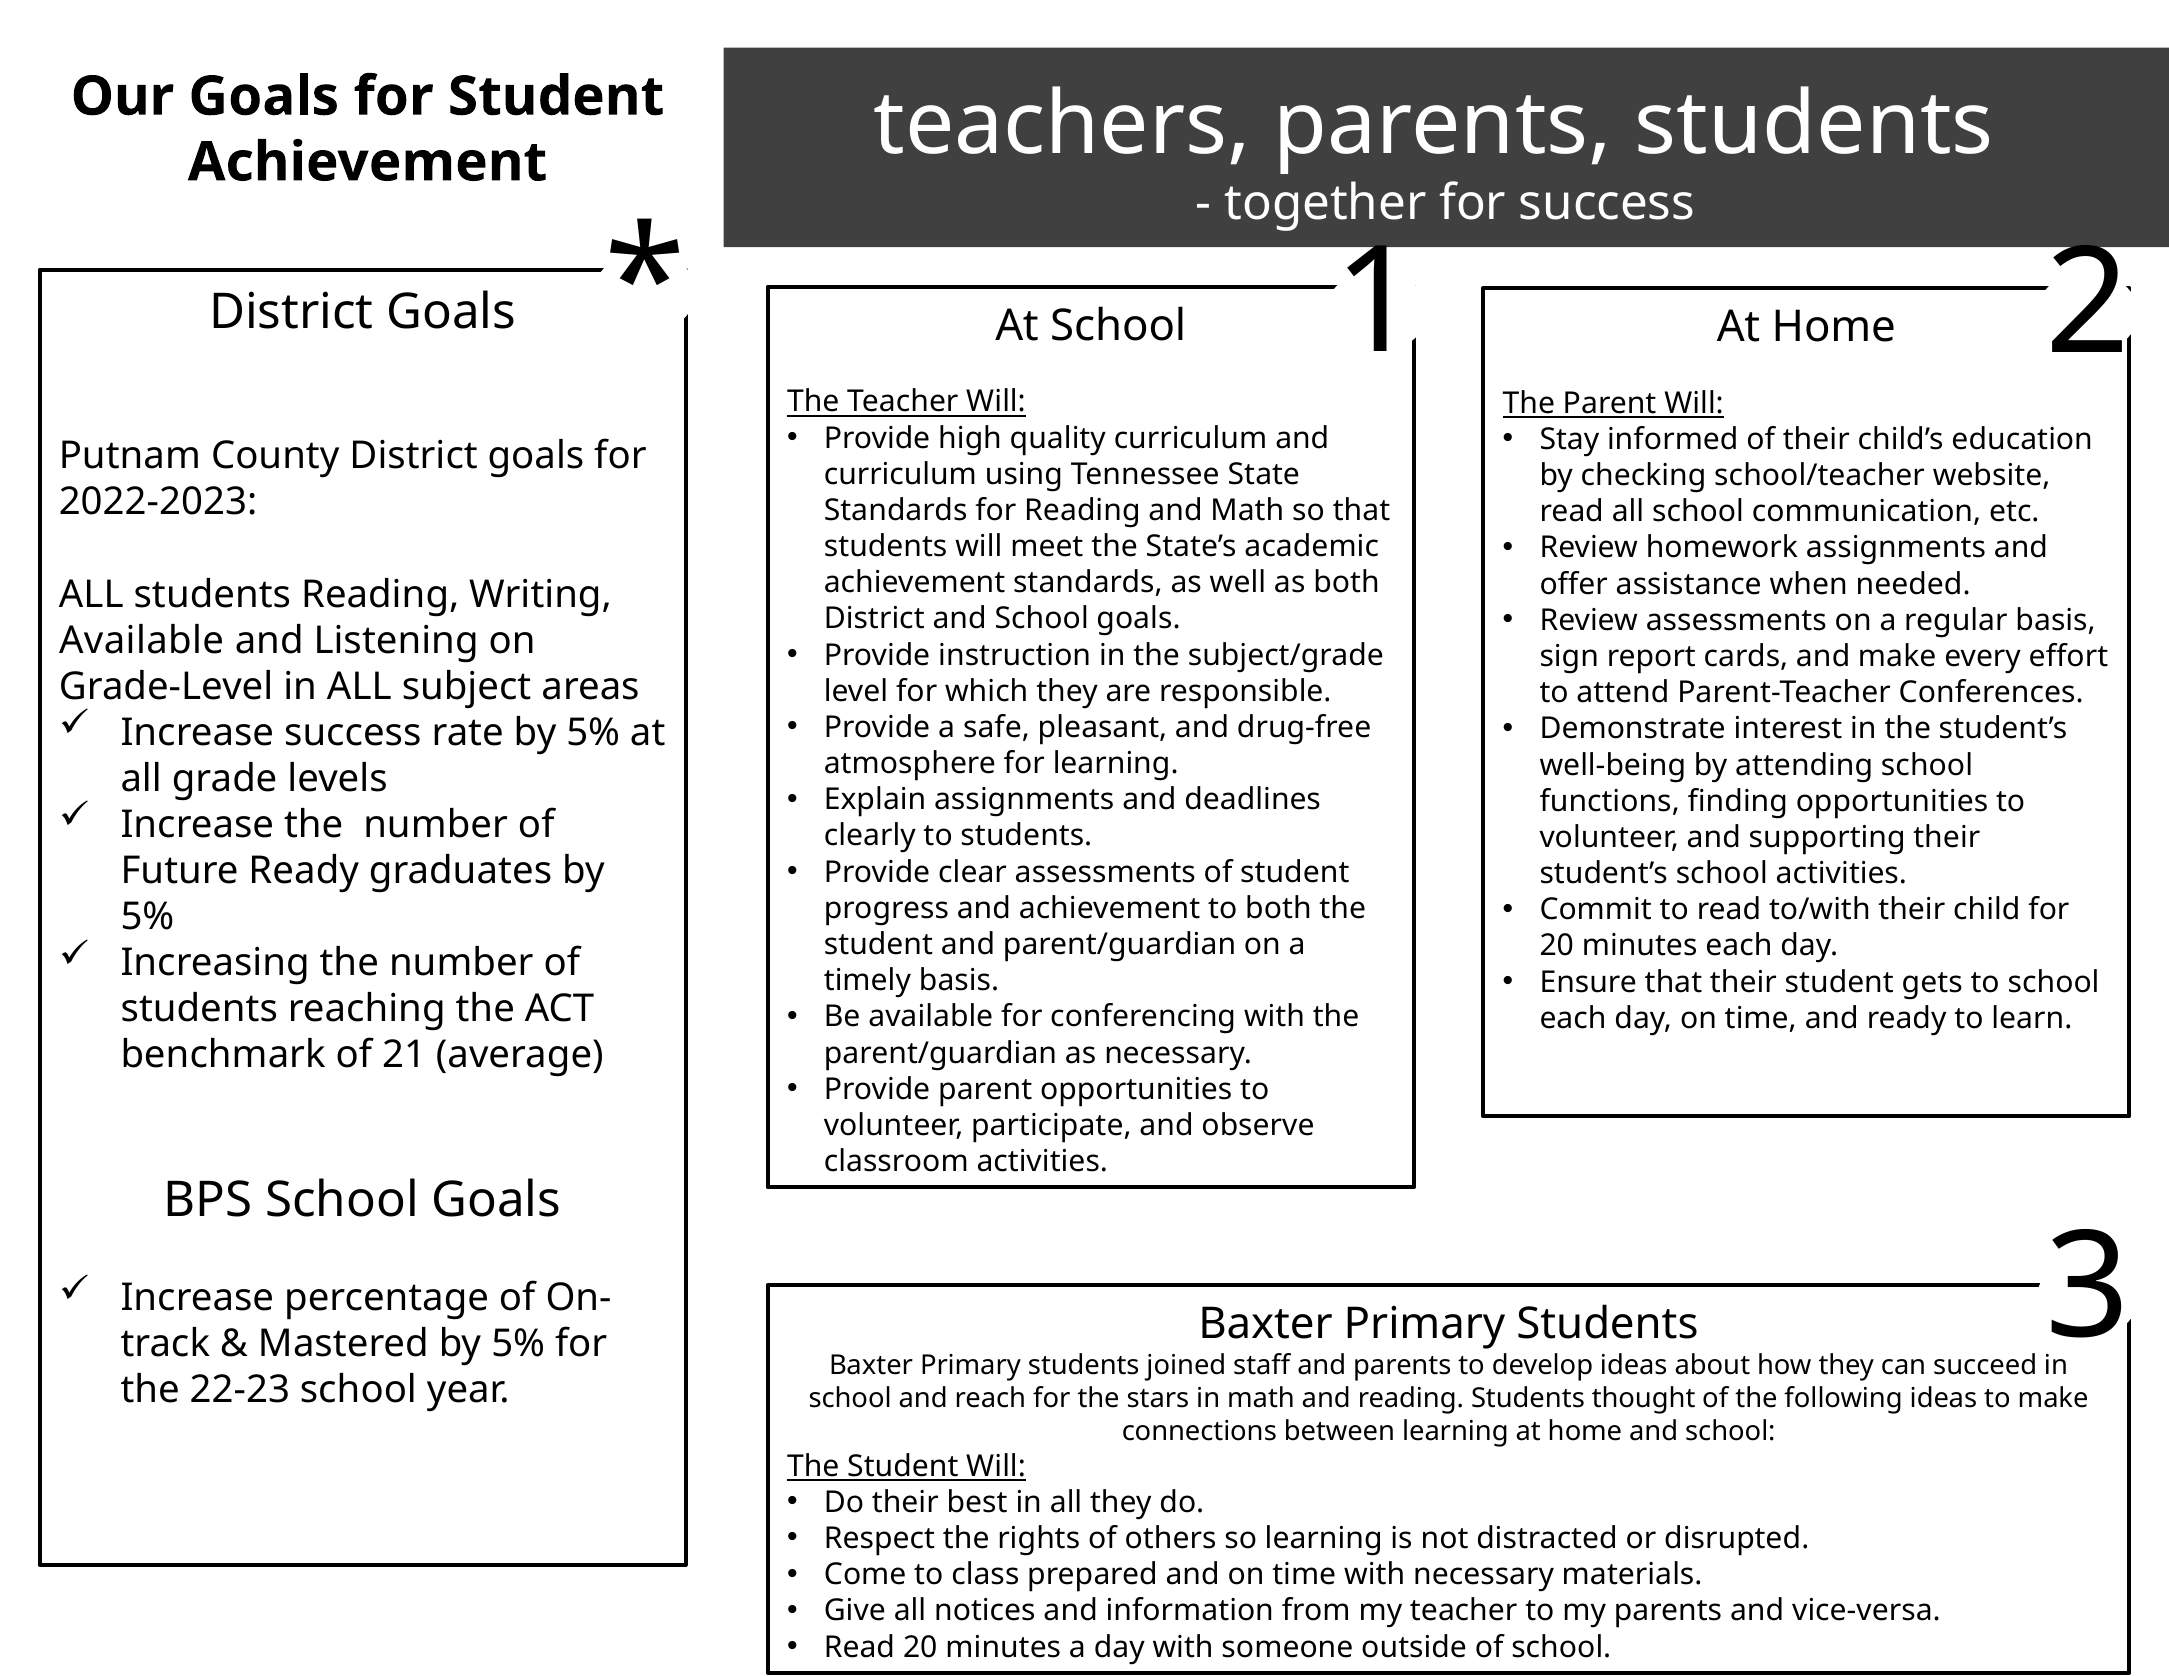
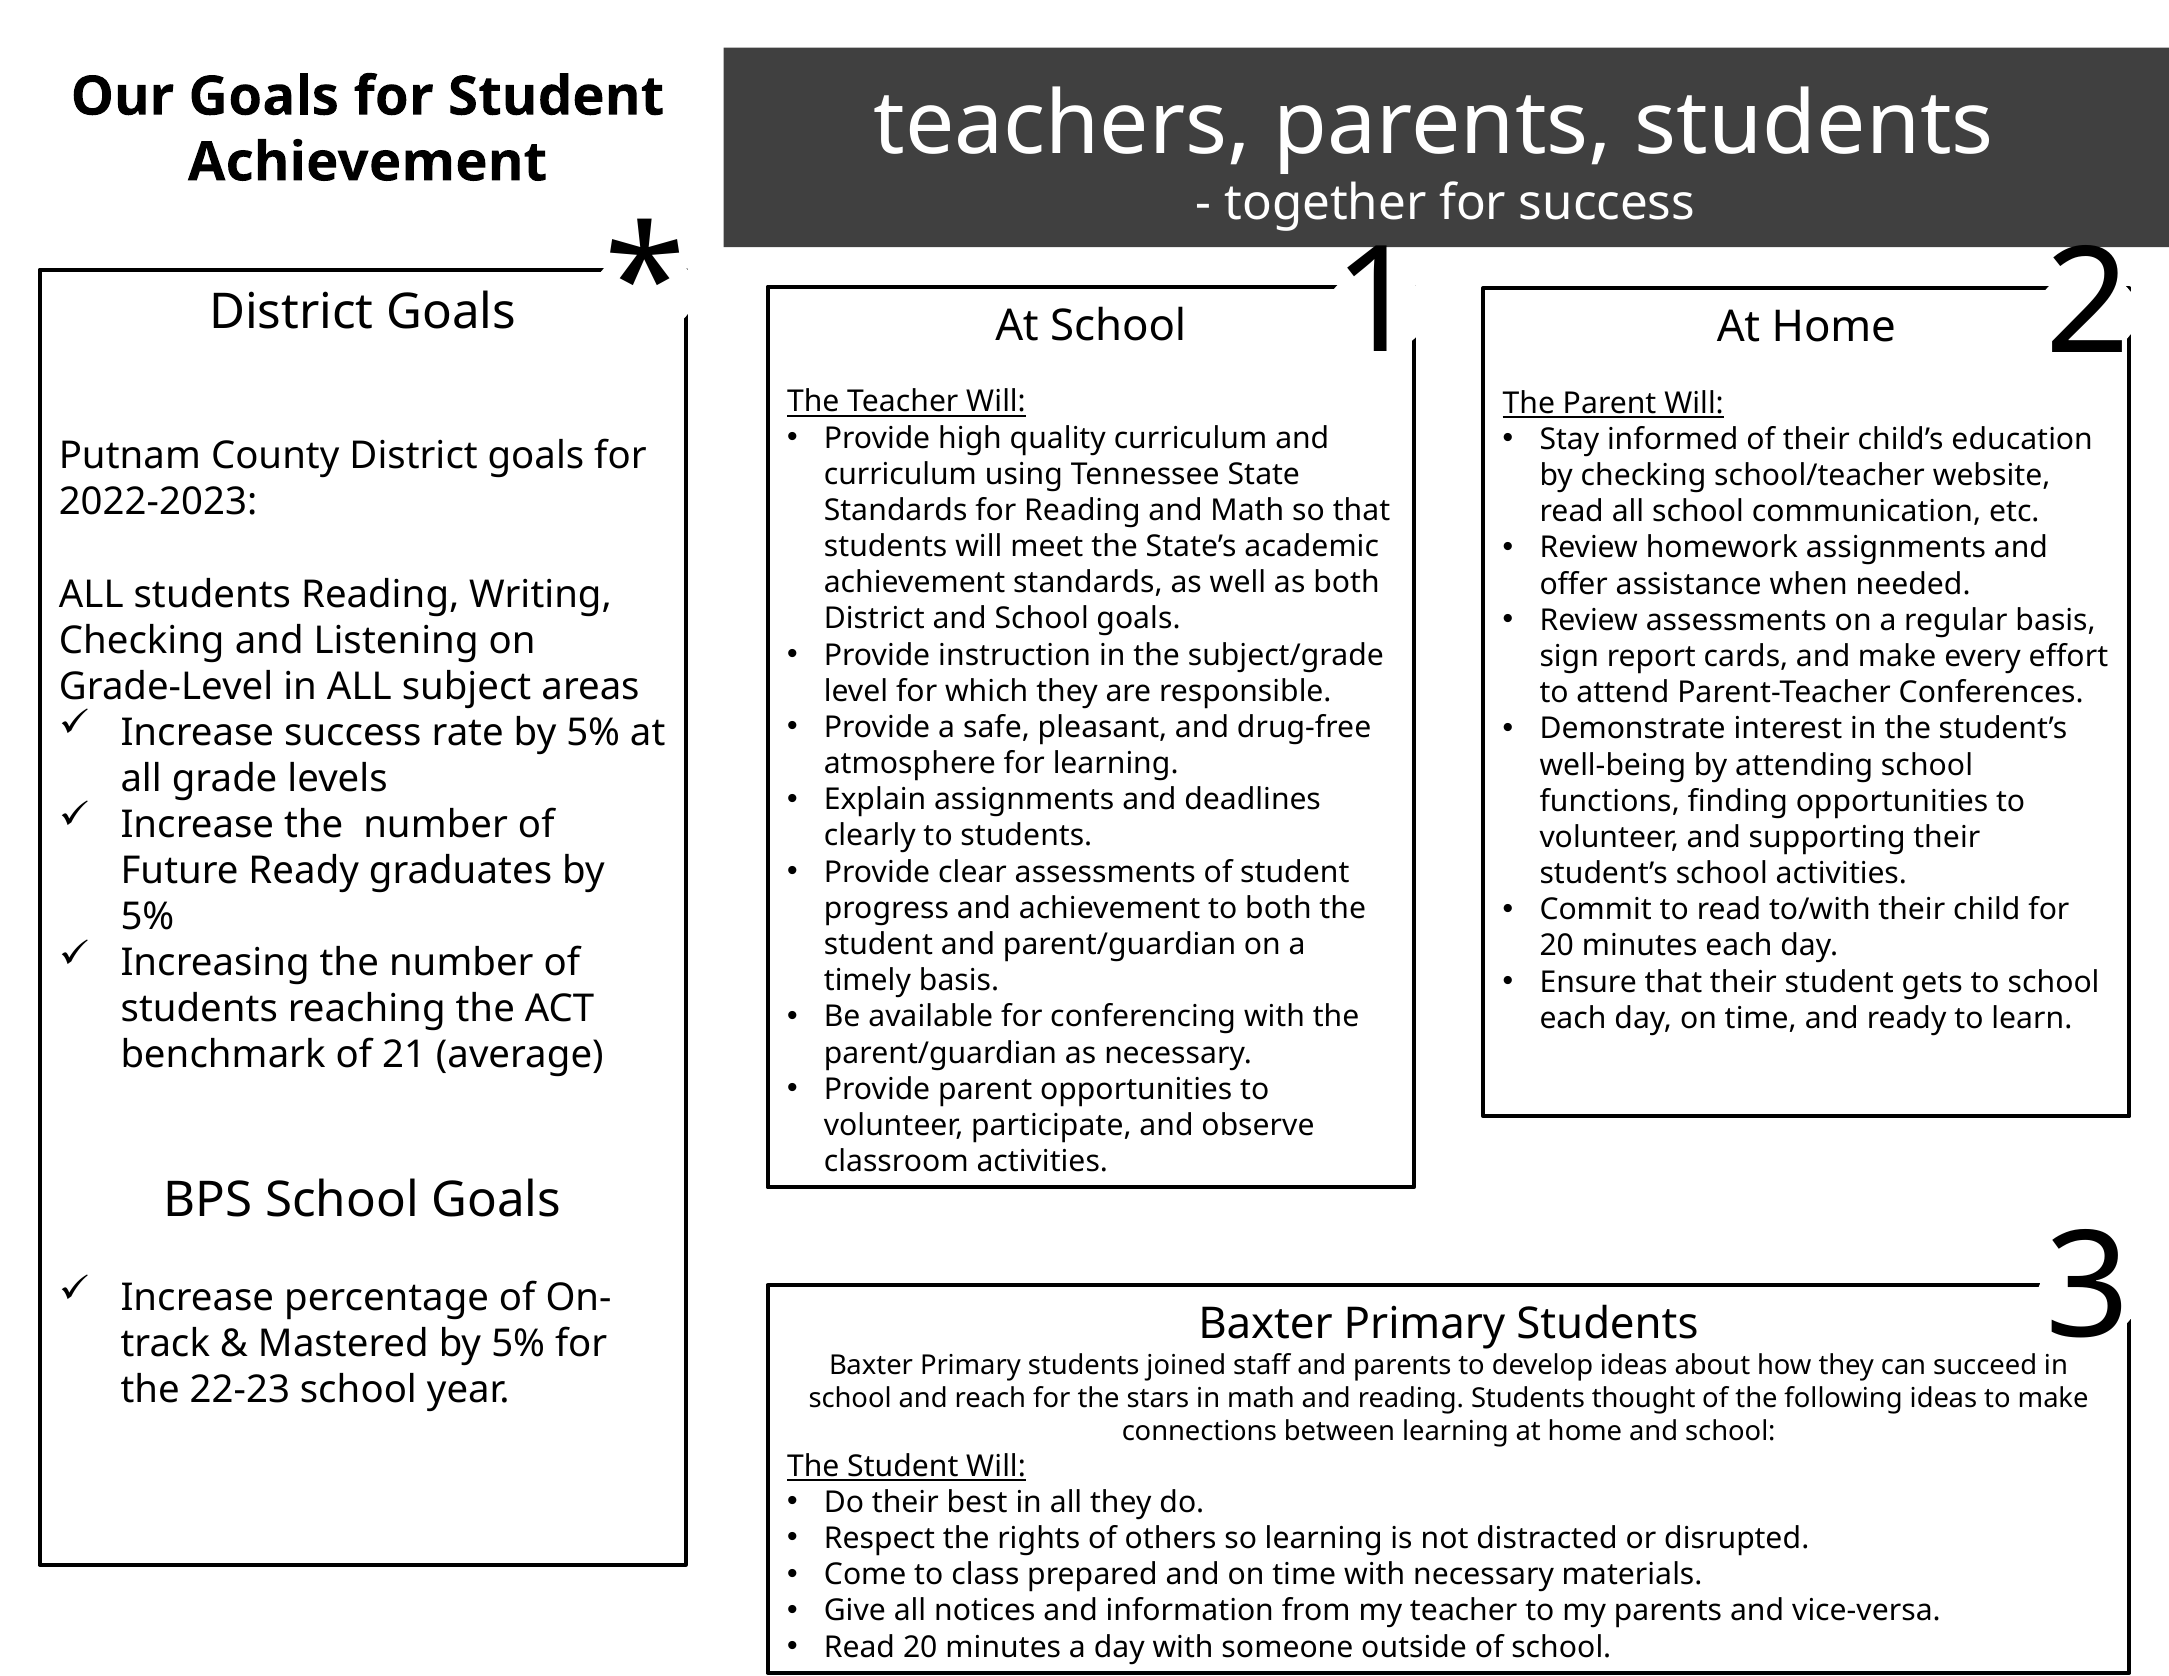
Available: Available -> Checking (142, 640)
